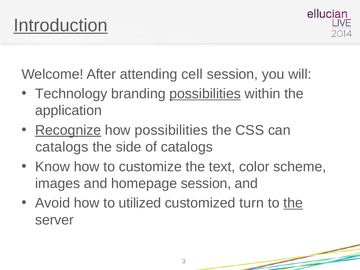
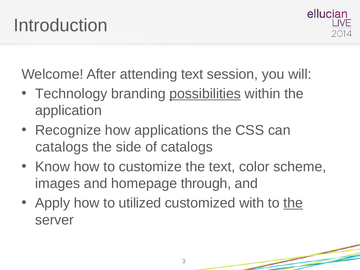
Introduction underline: present -> none (61, 26)
attending cell: cell -> text (192, 74)
Recognize underline: present -> none (68, 130)
how possibilities: possibilities -> applications (171, 130)
homepage session: session -> through (206, 183)
Avoid: Avoid -> Apply (53, 203)
turn: turn -> with (252, 203)
